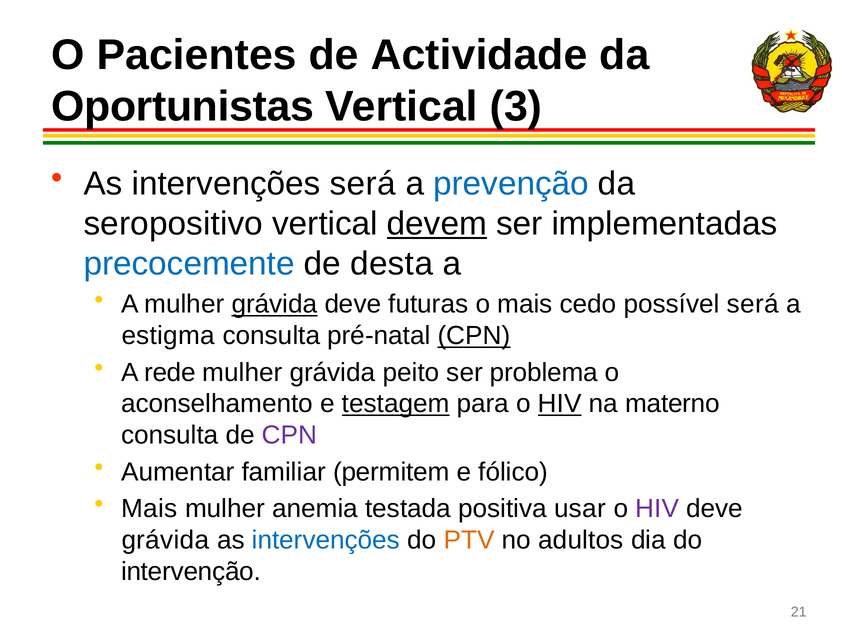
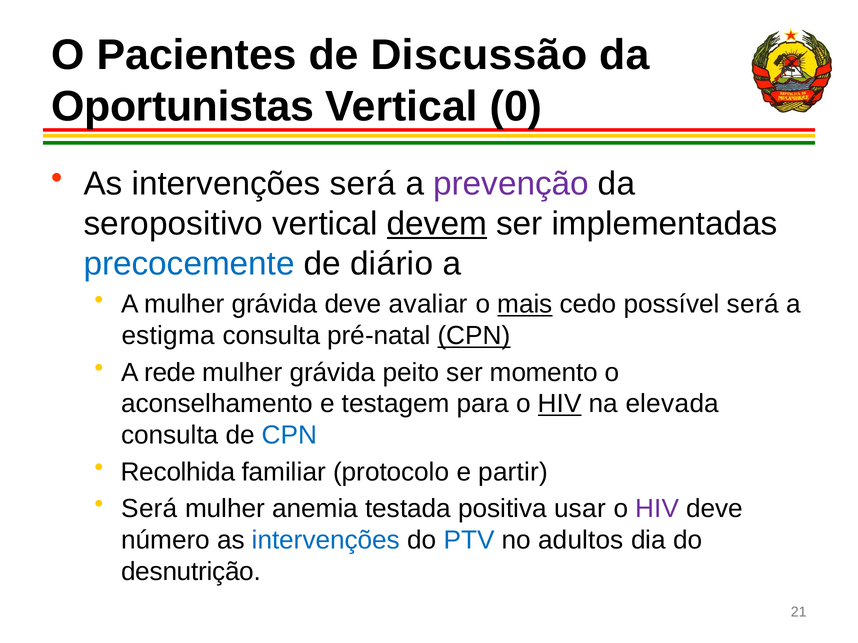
Actividade: Actividade -> Discussão (479, 55)
3: 3 -> 0 (516, 107)
prevenção colour: blue -> purple (511, 184)
desta: desta -> diário (392, 264)
grávida underline: present -> none (274, 305)
futuras: futuras -> avaliar (428, 305)
mais underline: none -> present (525, 305)
problema: problema -> momento (544, 373)
testagem underline: present -> none (396, 404)
materno: materno -> elevada (672, 404)
CPN colour: purple -> blue (290, 436)
Aumentar: Aumentar -> Recolhida (178, 472)
permitem: permitem -> protocolo (391, 472)
fólico: fólico -> partir (513, 472)
Mais: Mais -> Será (149, 509)
grávida: grávida -> número (166, 540)
PTV colour: orange -> blue (469, 540)
intervenção: intervenção -> desnutrição (191, 572)
